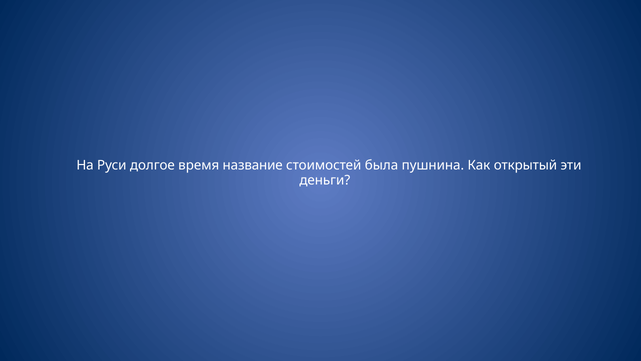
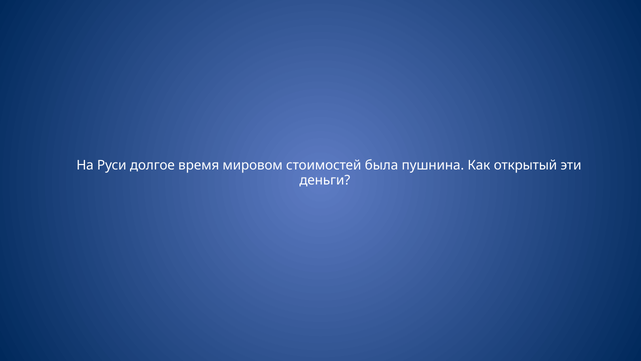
название: название -> мировом (253, 165)
